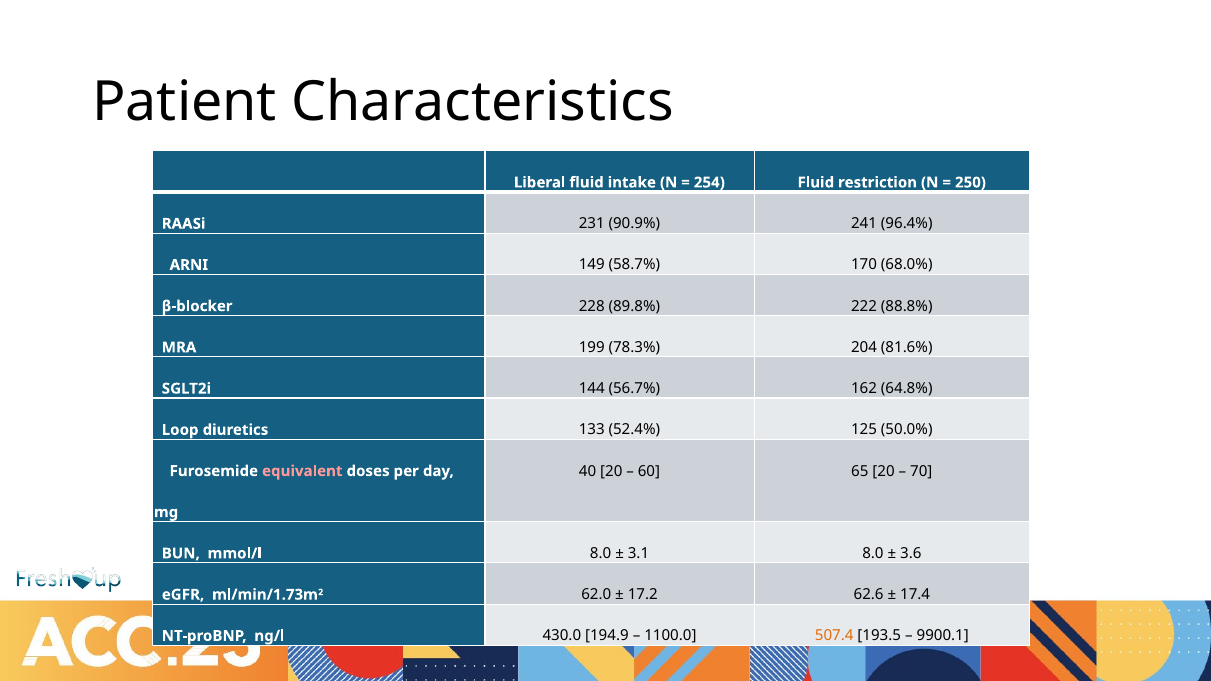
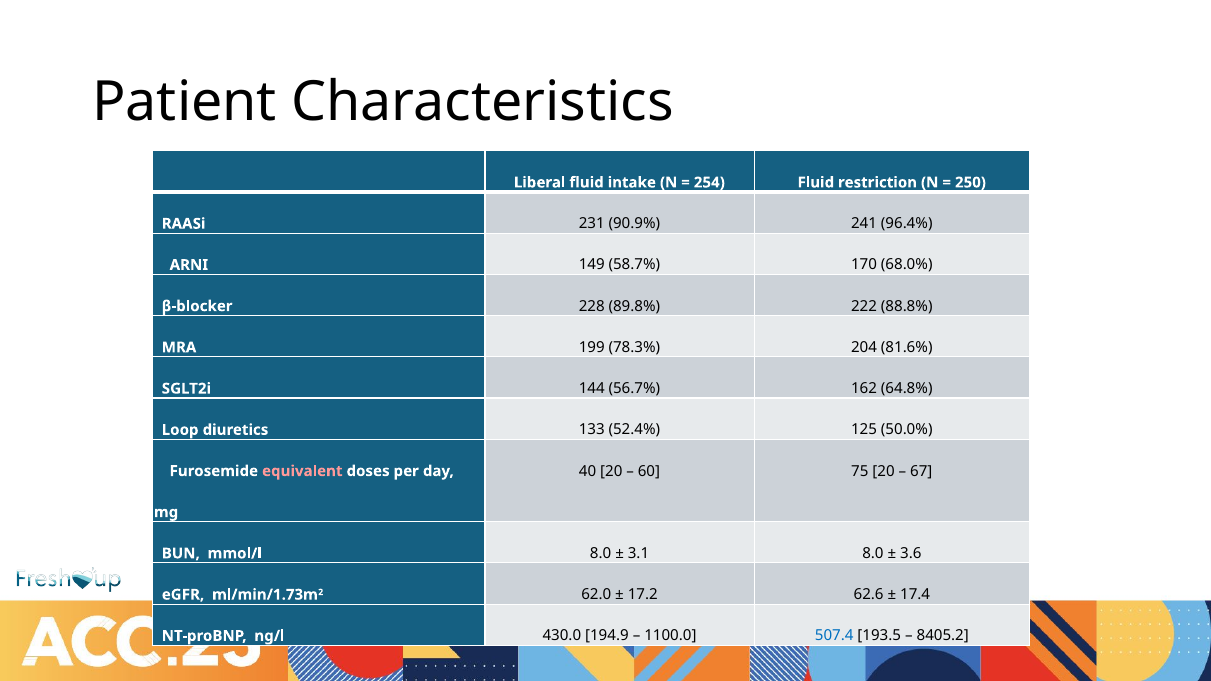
65: 65 -> 75 (860, 471)
70: 70 -> 67 (921, 471)
507.4 colour: orange -> blue (834, 636)
9900.1: 9900.1 -> 8405.2 (943, 636)
